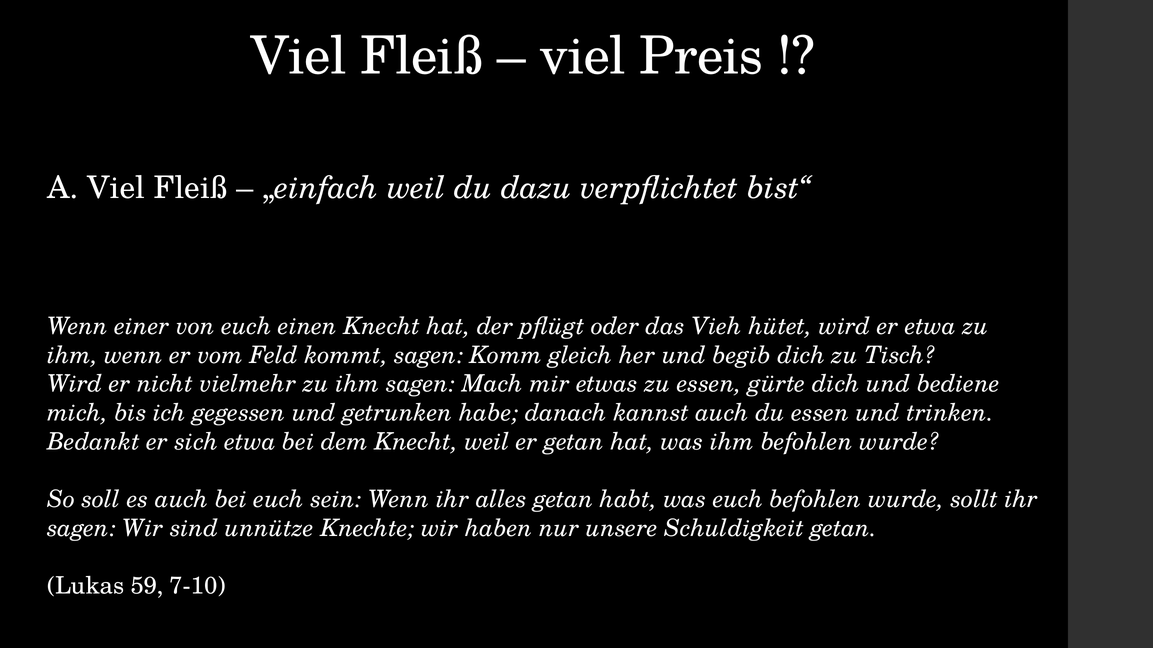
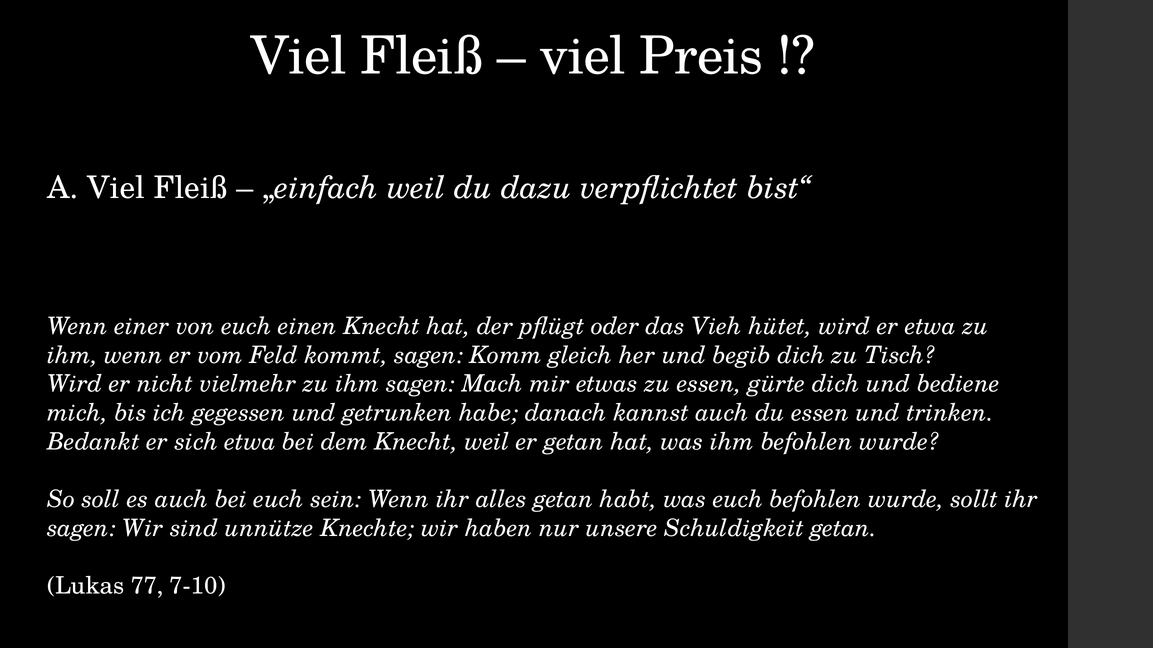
59: 59 -> 77 (147, 586)
